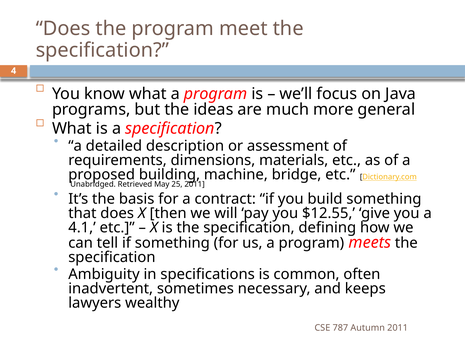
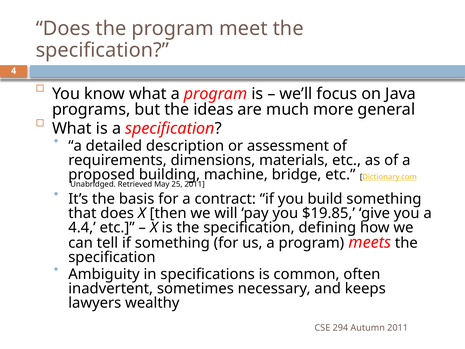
$12.55: $12.55 -> $19.85 (329, 213)
4.1: 4.1 -> 4.4 (82, 227)
787: 787 -> 294 (340, 328)
